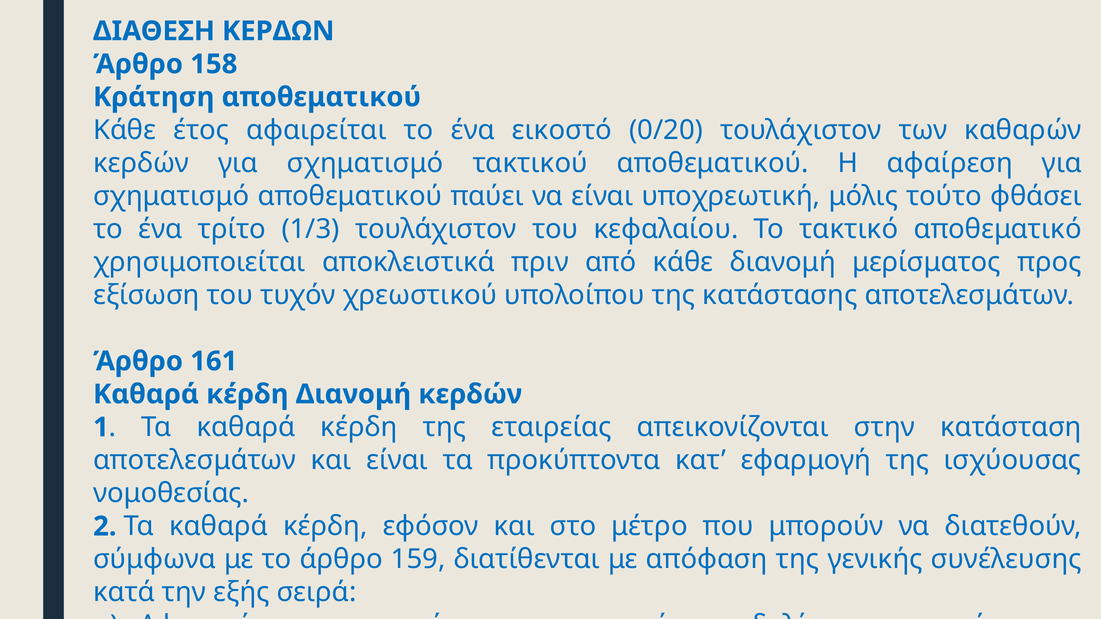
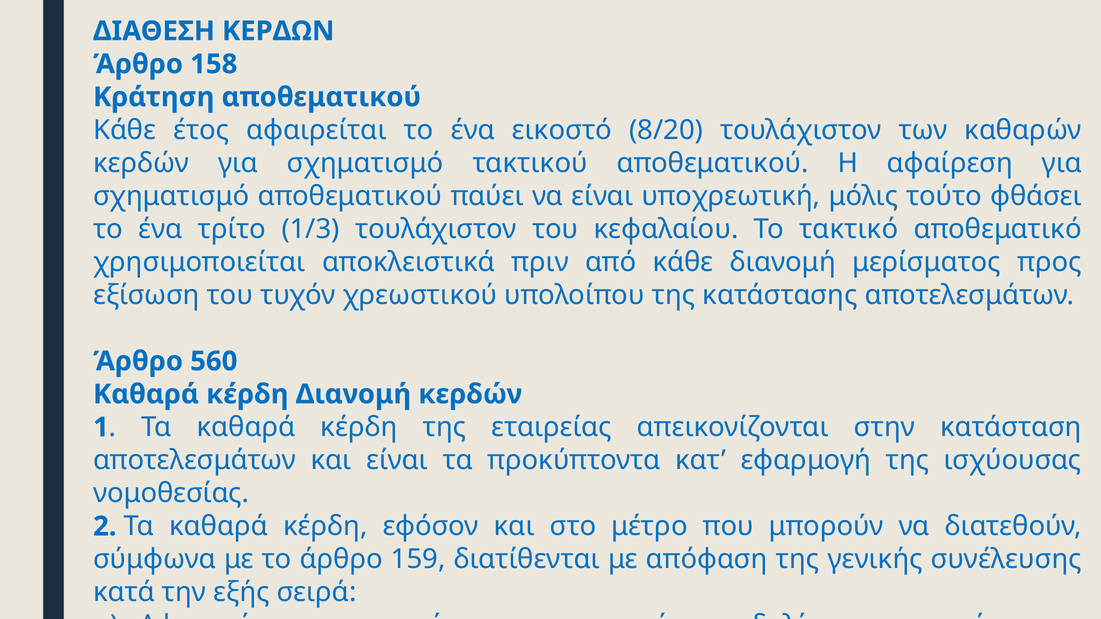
0/20: 0/20 -> 8/20 (666, 130)
161: 161 -> 560 (214, 361)
